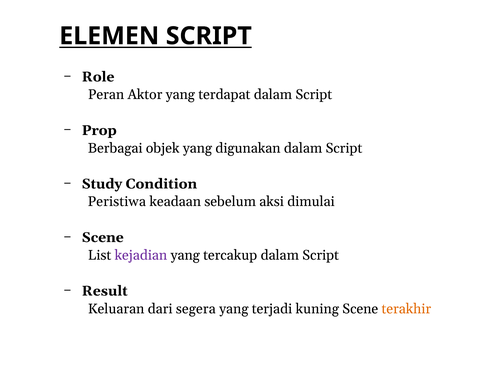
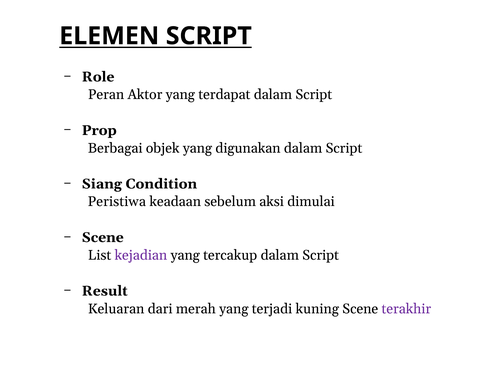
Study: Study -> Siang (102, 184)
segera: segera -> merah (196, 309)
terakhir colour: orange -> purple (406, 309)
